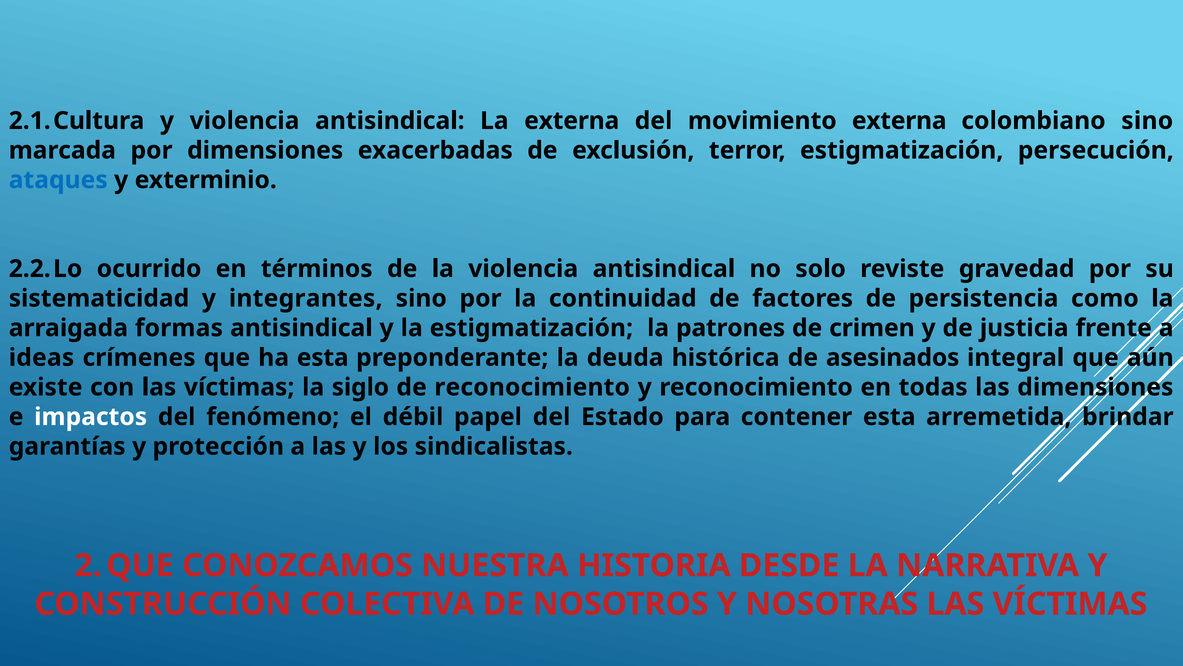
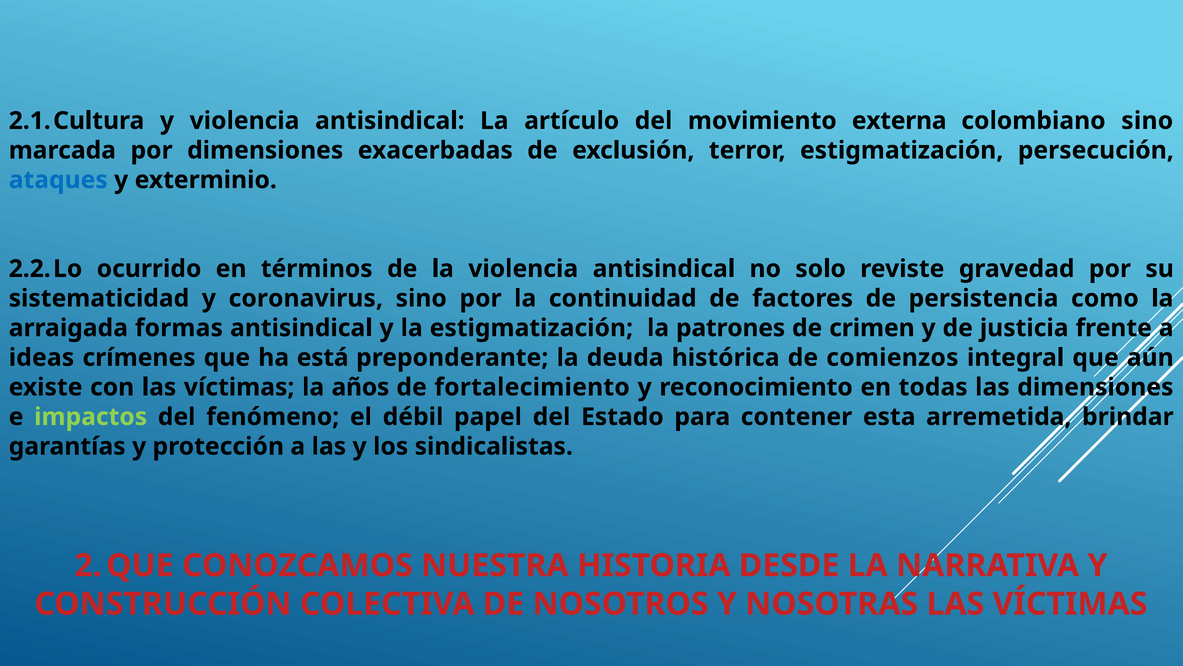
La externa: externa -> artículo (572, 121)
integrantes: integrantes -> coronavirus (306, 298)
ha esta: esta -> está (323, 357)
asesinados: asesinados -> comienzos (892, 357)
siglo: siglo -> años (360, 387)
de reconocimiento: reconocimiento -> fortalecimiento (532, 387)
impactos colour: white -> light green (91, 417)
